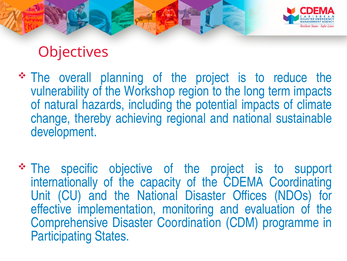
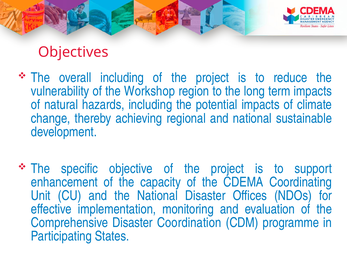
overall planning: planning -> including (122, 77)
internationally: internationally -> enhancement (64, 182)
